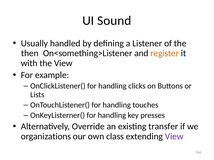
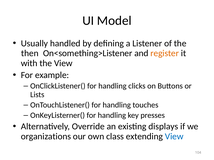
Sound: Sound -> Model (114, 21)
transfer: transfer -> displays (163, 127)
View colour: purple -> blue (174, 137)
